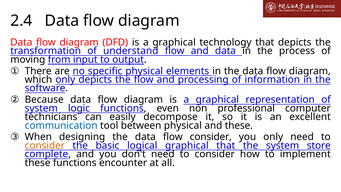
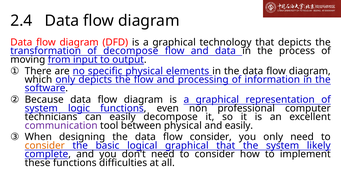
of understand: understand -> decompose (131, 51)
communication colour: blue -> purple (61, 125)
and these: these -> easily (239, 125)
store: store -> likely (319, 145)
encounter: encounter -> difficulties (123, 163)
